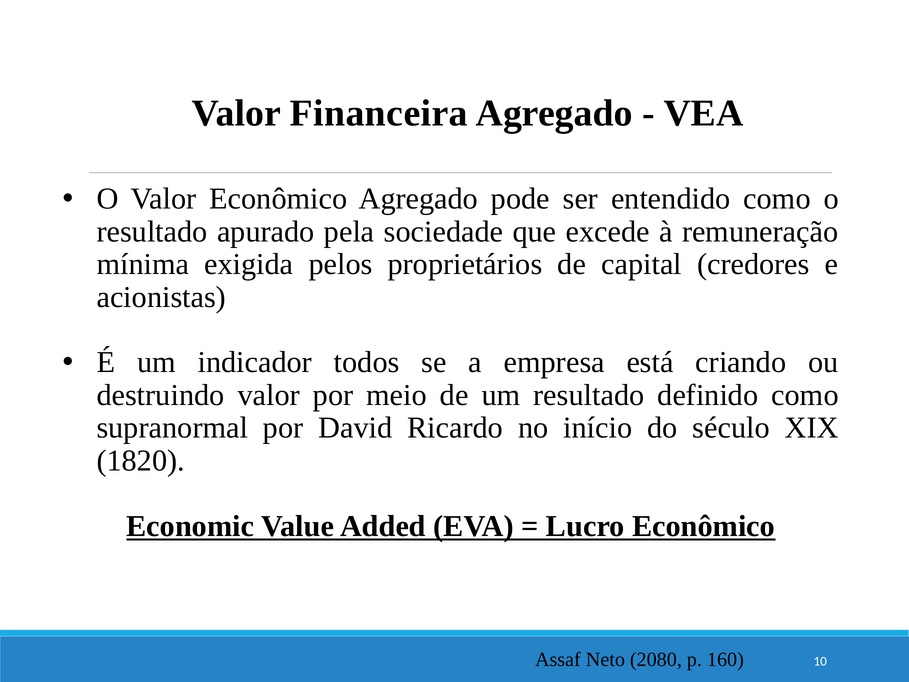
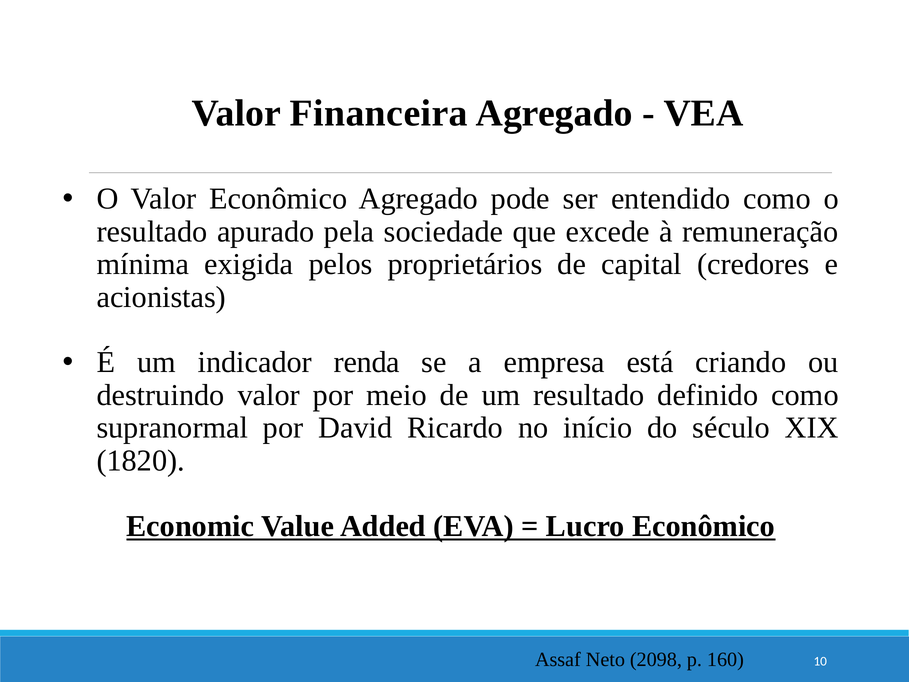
todos: todos -> renda (367, 362)
2080: 2080 -> 2098 (656, 660)
